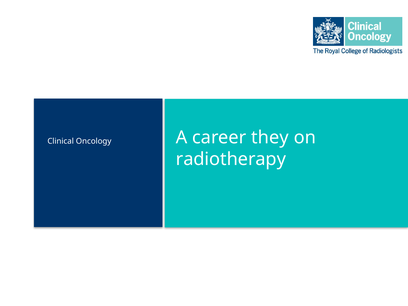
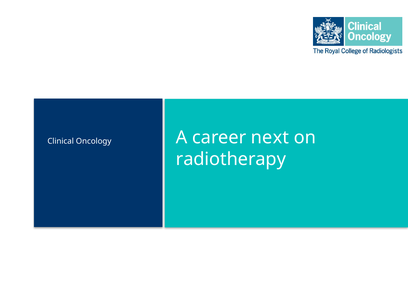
they: they -> next (270, 137)
